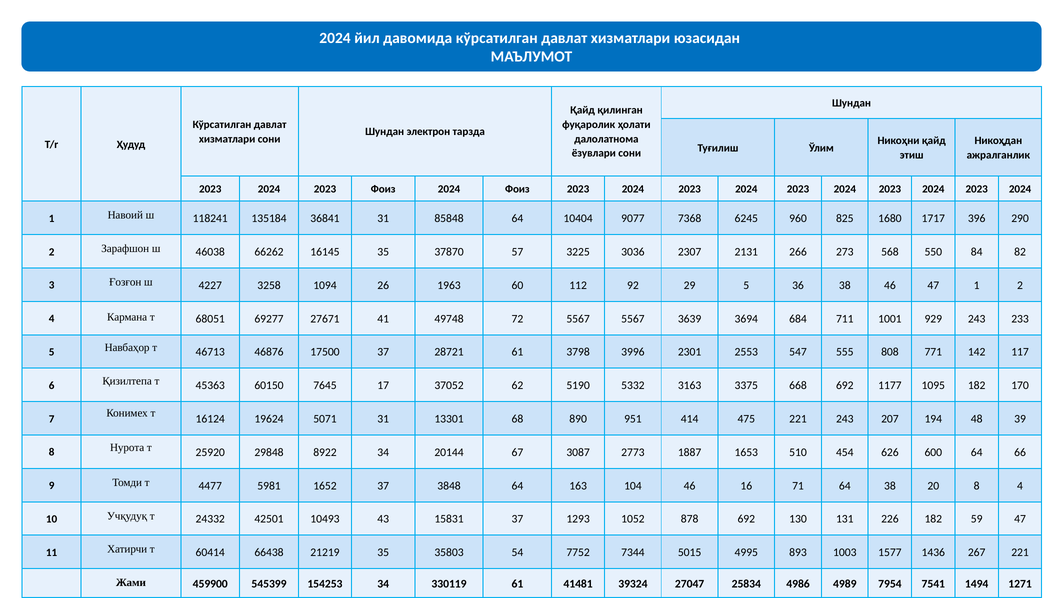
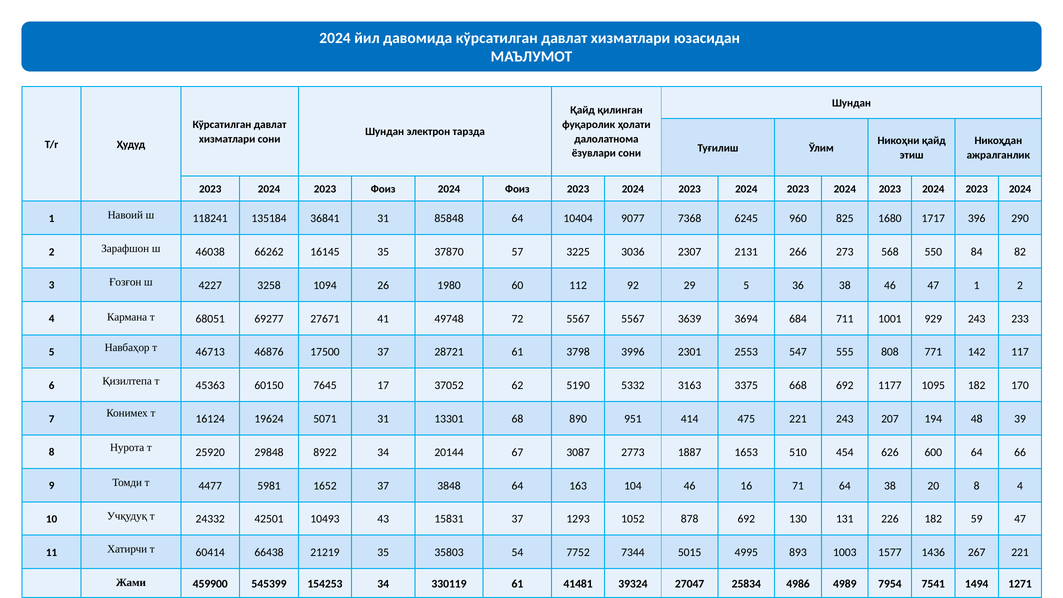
1963: 1963 -> 1980 (449, 285)
